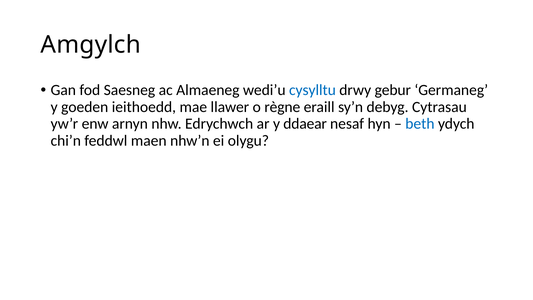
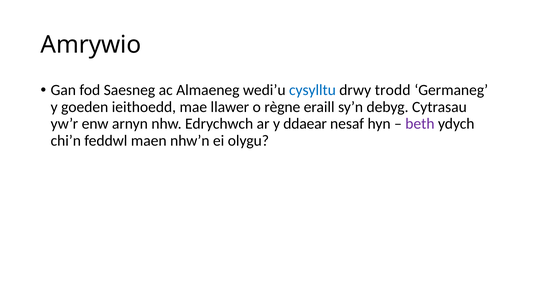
Amgylch: Amgylch -> Amrywio (91, 45)
gebur: gebur -> trodd (393, 90)
beth colour: blue -> purple (420, 124)
